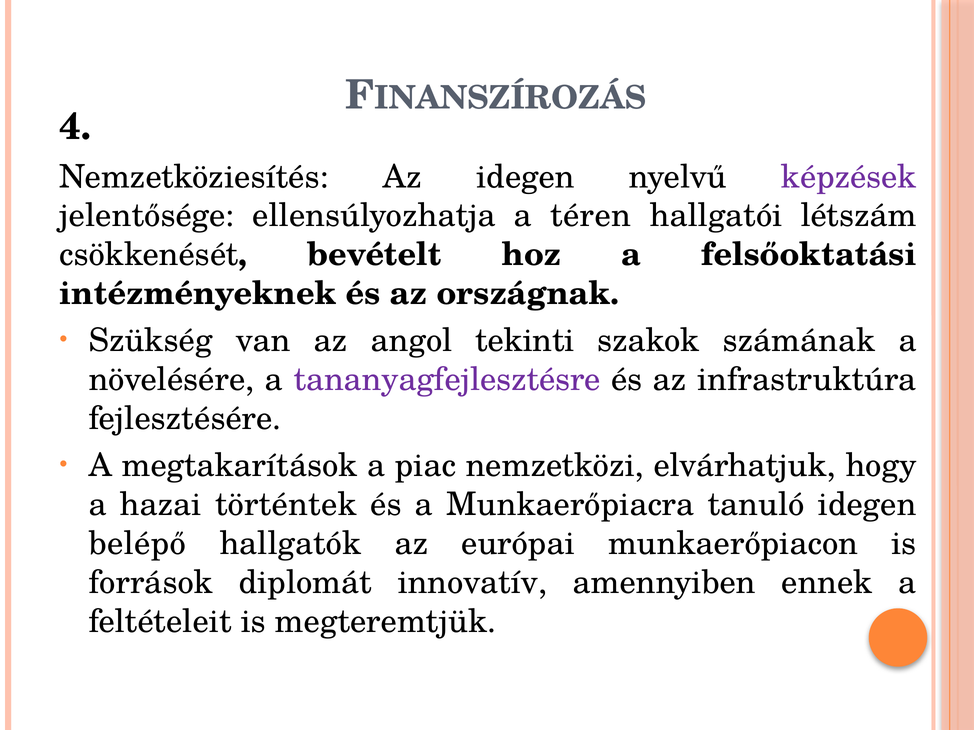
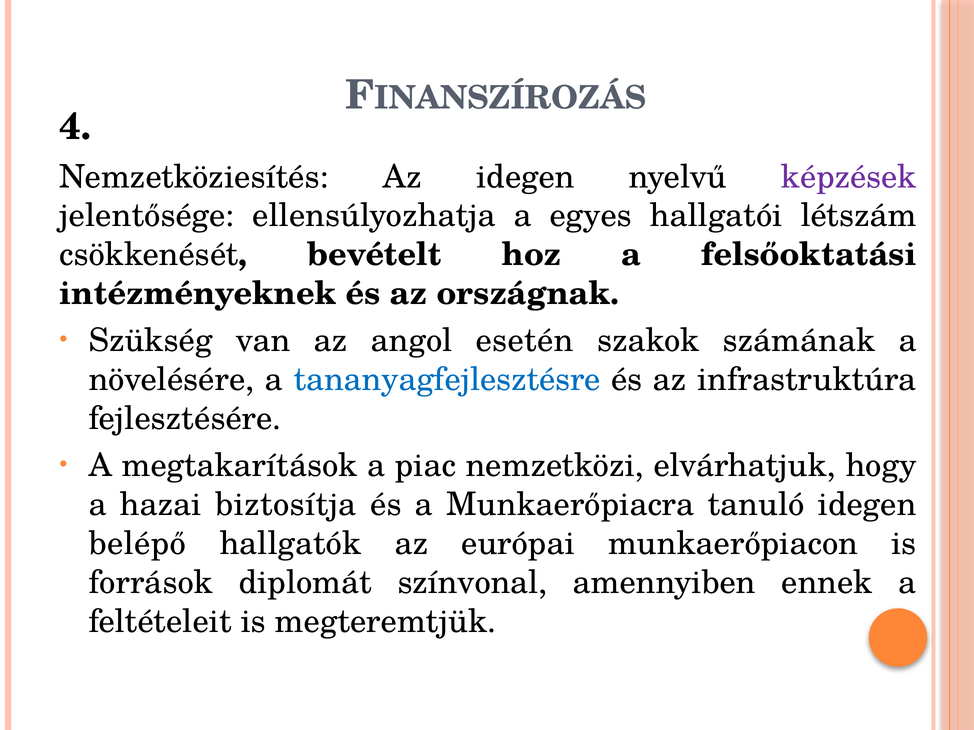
téren: téren -> egyes (591, 216)
tekinti: tekinti -> esetén (525, 341)
tananyagfejlesztésre colour: purple -> blue (447, 380)
történtek: történtek -> biztosítja (286, 505)
innovatív: innovatív -> színvonal (472, 583)
